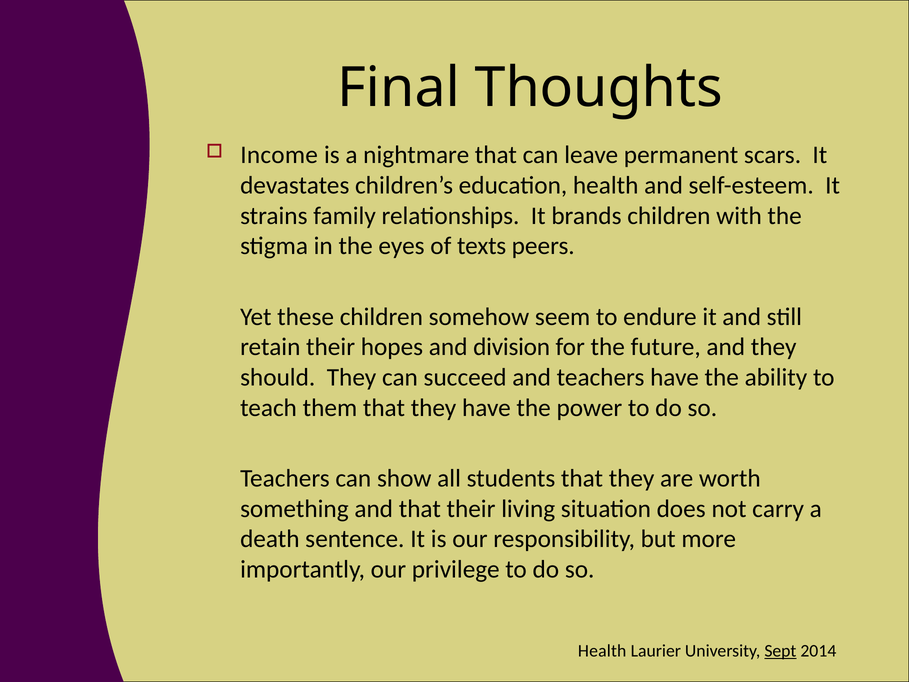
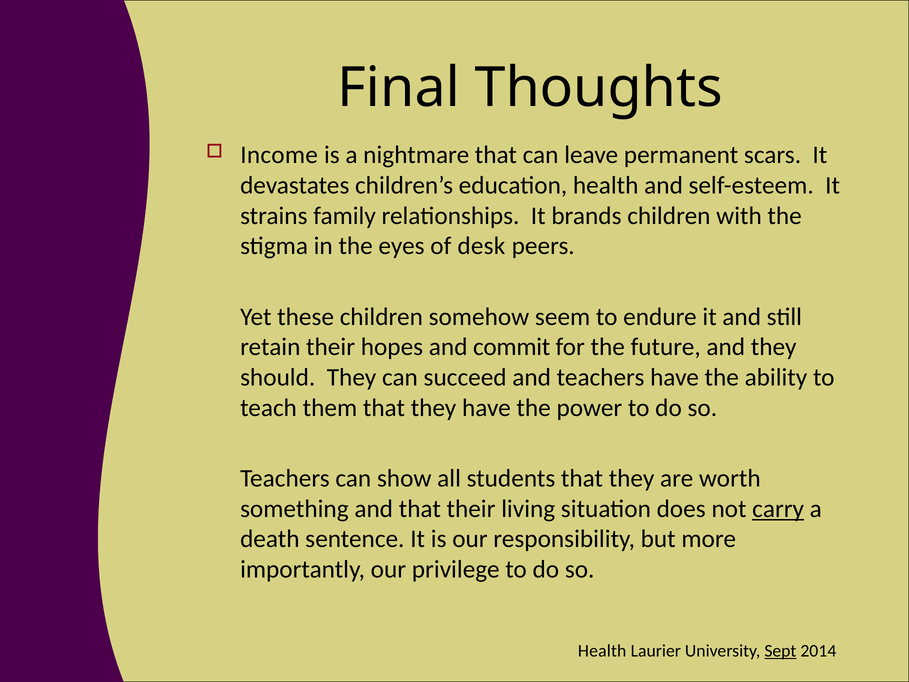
texts: texts -> desk (481, 246)
division: division -> commit (512, 347)
carry underline: none -> present (778, 509)
